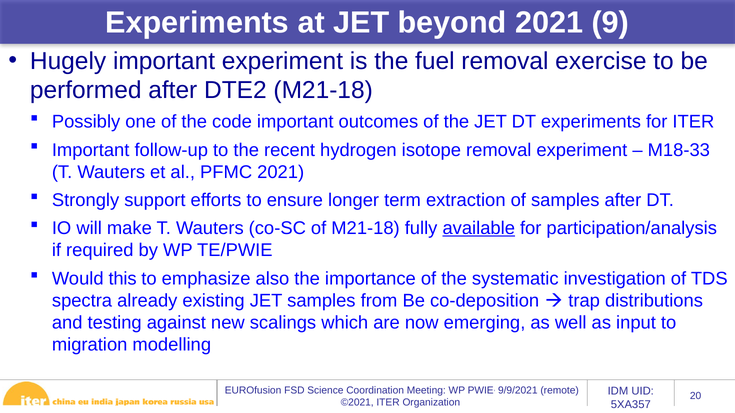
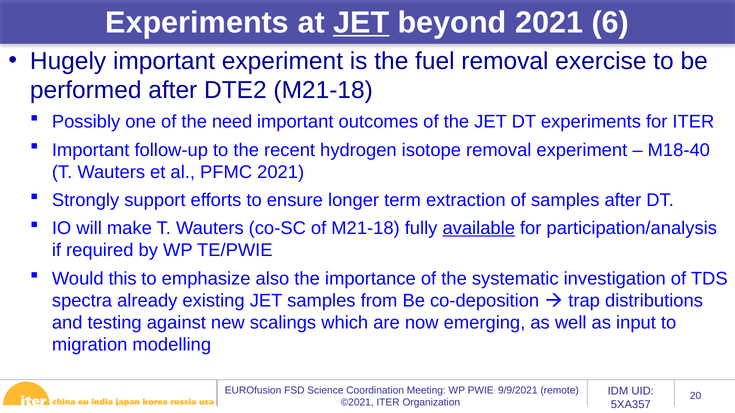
JET underline: none -> present (361, 23)
9: 9 -> 6 (610, 23)
code: code -> need (232, 122)
M18-33: M18-33 -> M18-40 (679, 150)
